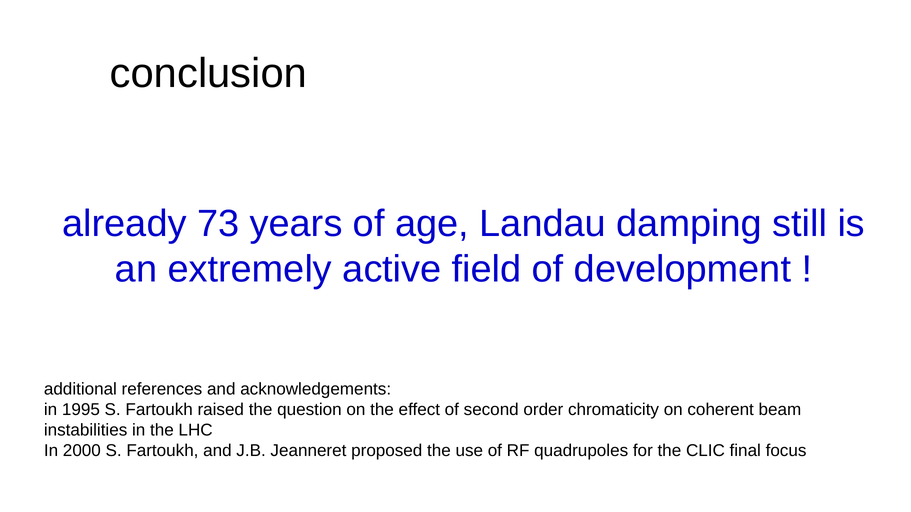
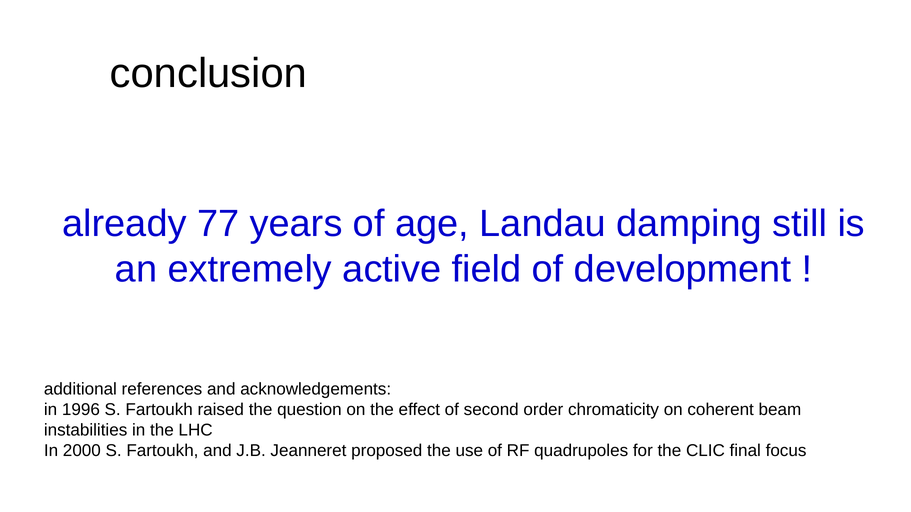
73: 73 -> 77 (218, 224)
1995: 1995 -> 1996 (81, 410)
